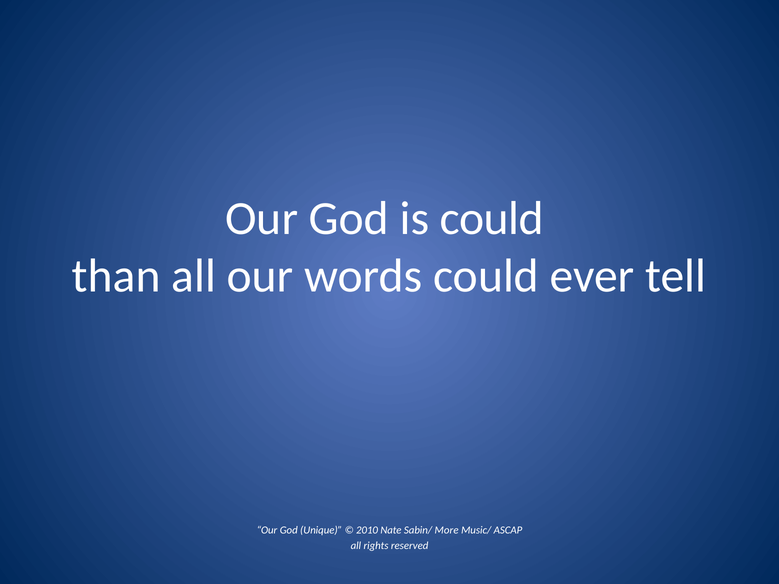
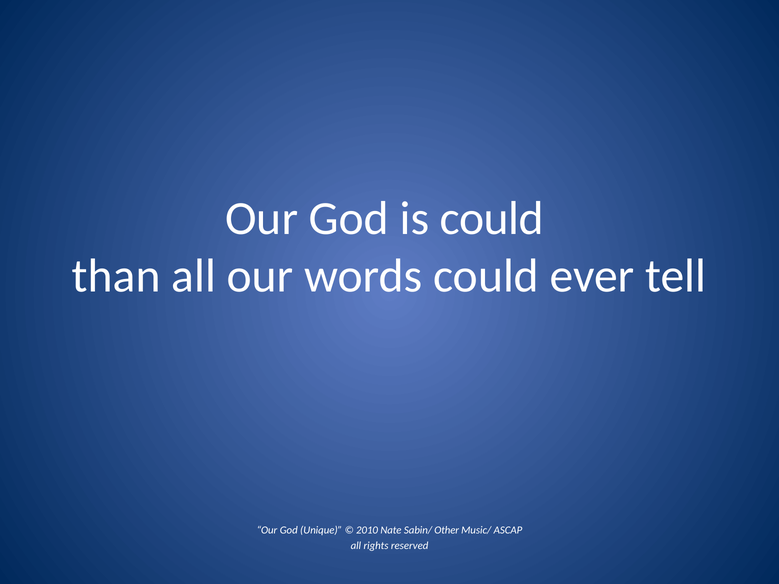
More: More -> Other (447, 530)
